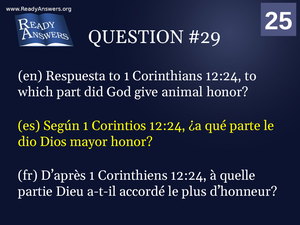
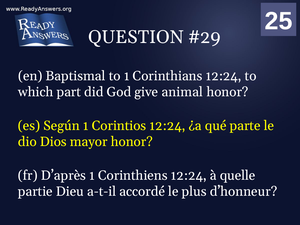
Respuesta: Respuesta -> Baptismal (76, 76)
